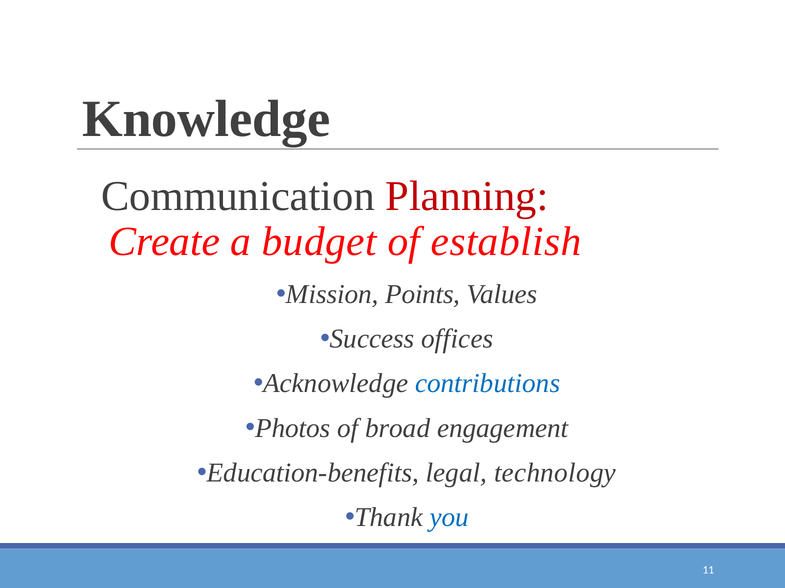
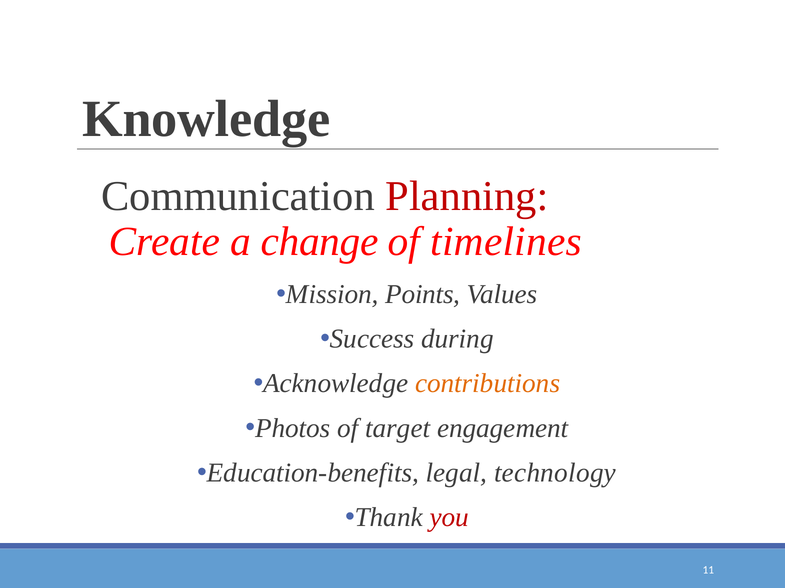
budget: budget -> change (320, 242)
establish: establish -> timelines (506, 242)
offices: offices -> during (457, 339)
contributions colour: blue -> orange (488, 384)
broad: broad -> target (398, 429)
you colour: blue -> red (449, 518)
